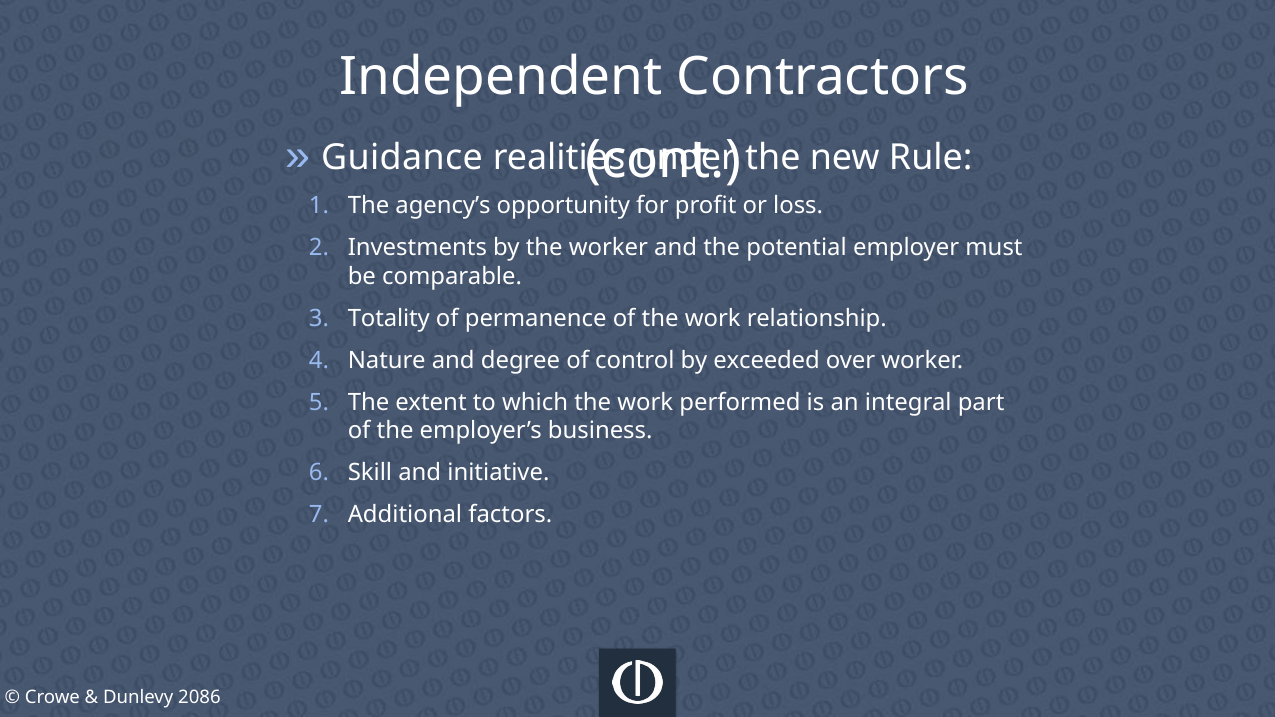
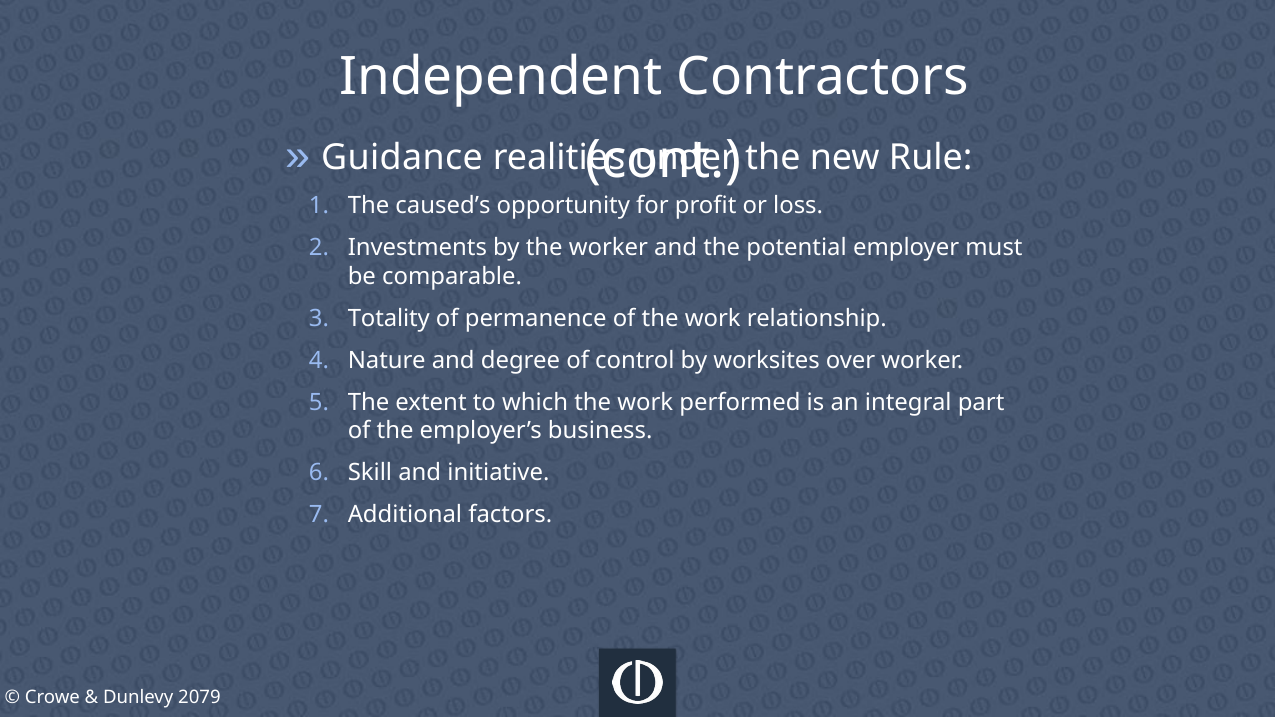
agency’s: agency’s -> caused’s (443, 206)
exceeded: exceeded -> worksites (767, 360)
2086: 2086 -> 2079 (199, 698)
